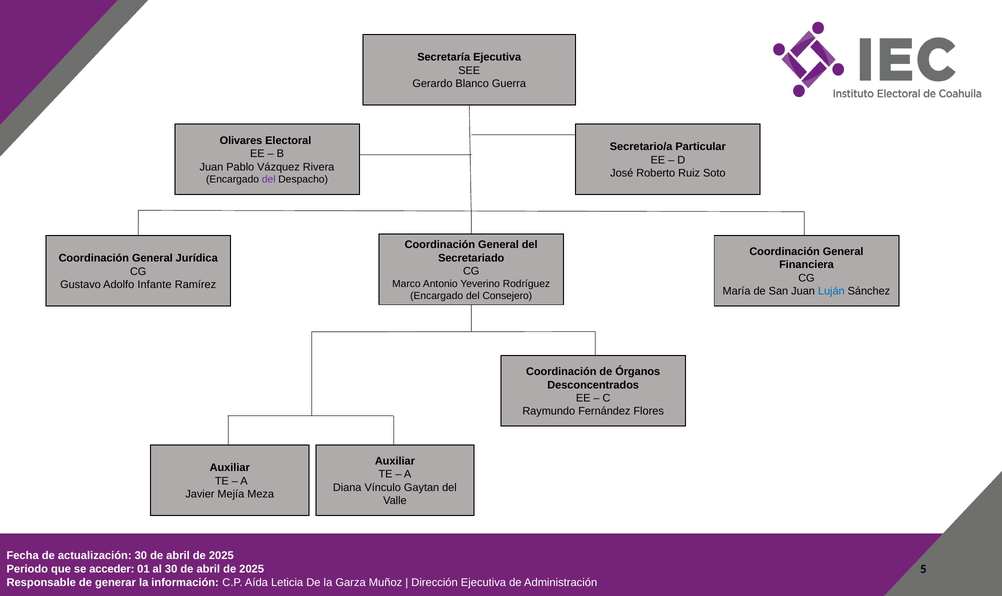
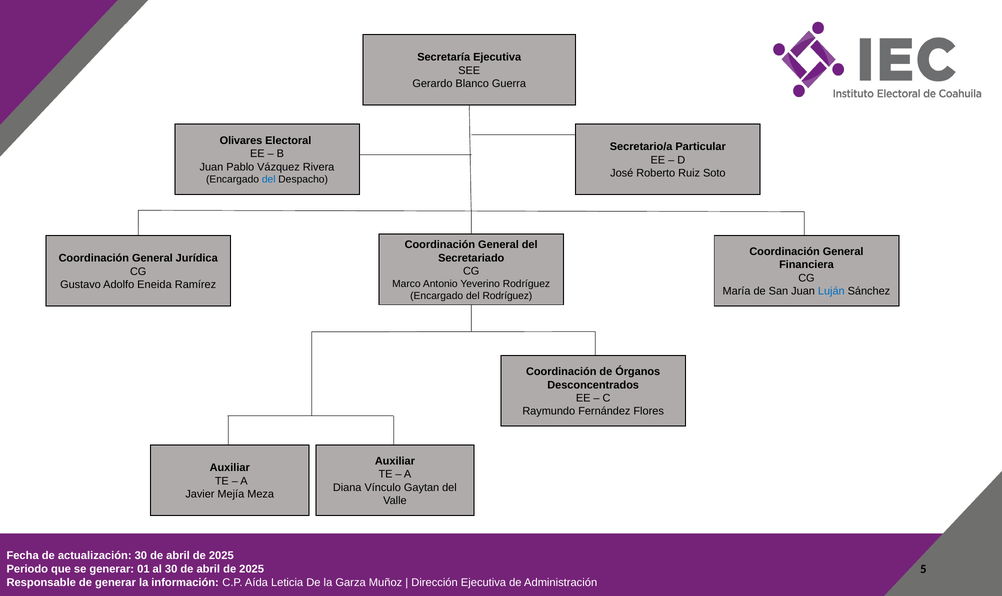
del colour: purple -> blue (269, 180)
Infante: Infante -> Eneida (154, 285)
del Consejero: Consejero -> Rodríguez (507, 296)
se acceder: acceder -> generar (112, 569)
